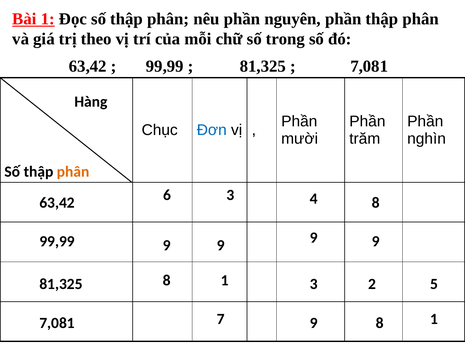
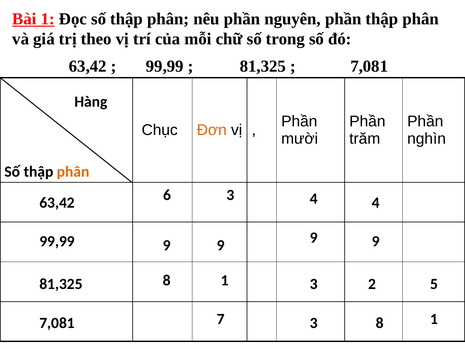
Đơn colour: blue -> orange (212, 130)
4 8: 8 -> 4 (376, 203)
7 9: 9 -> 3 (314, 323)
